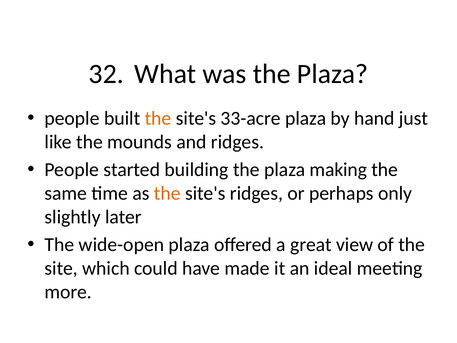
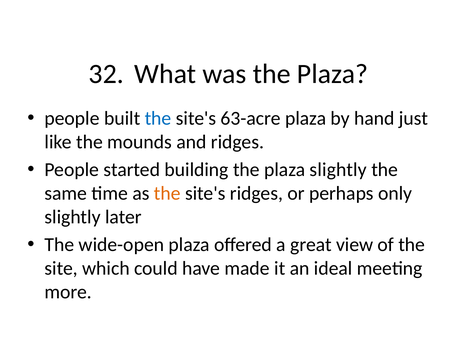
the colour: orange -> blue (158, 118)
33-acre: 33-acre -> 63-acre (251, 118)
plaza making: making -> slightly (338, 170)
